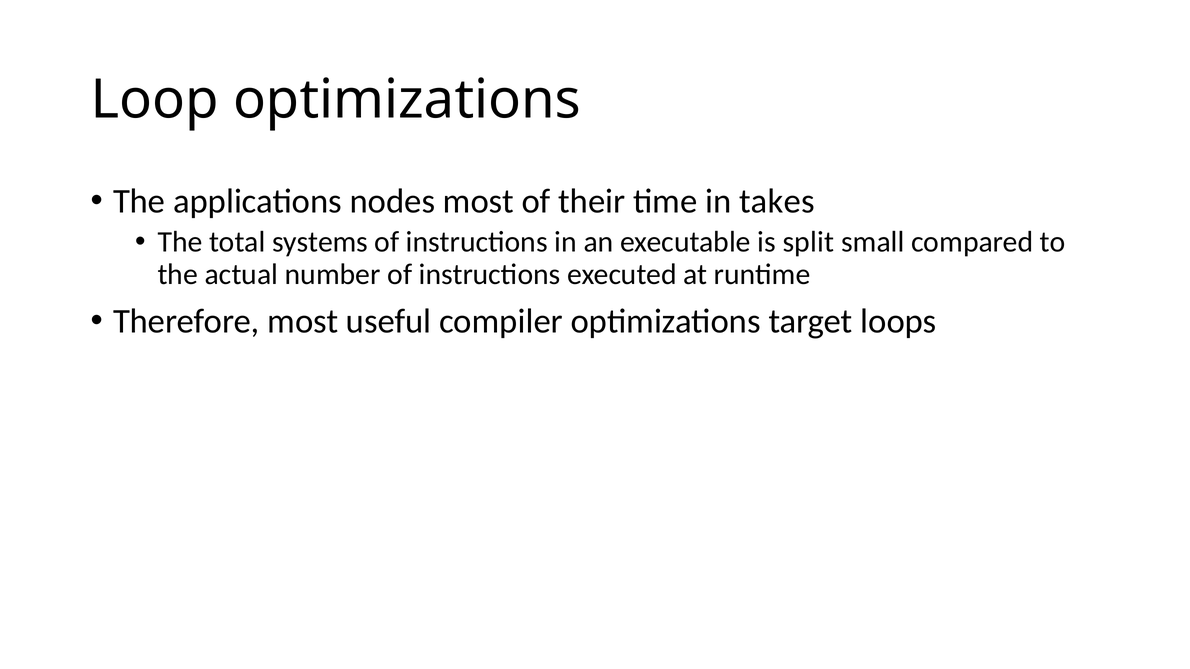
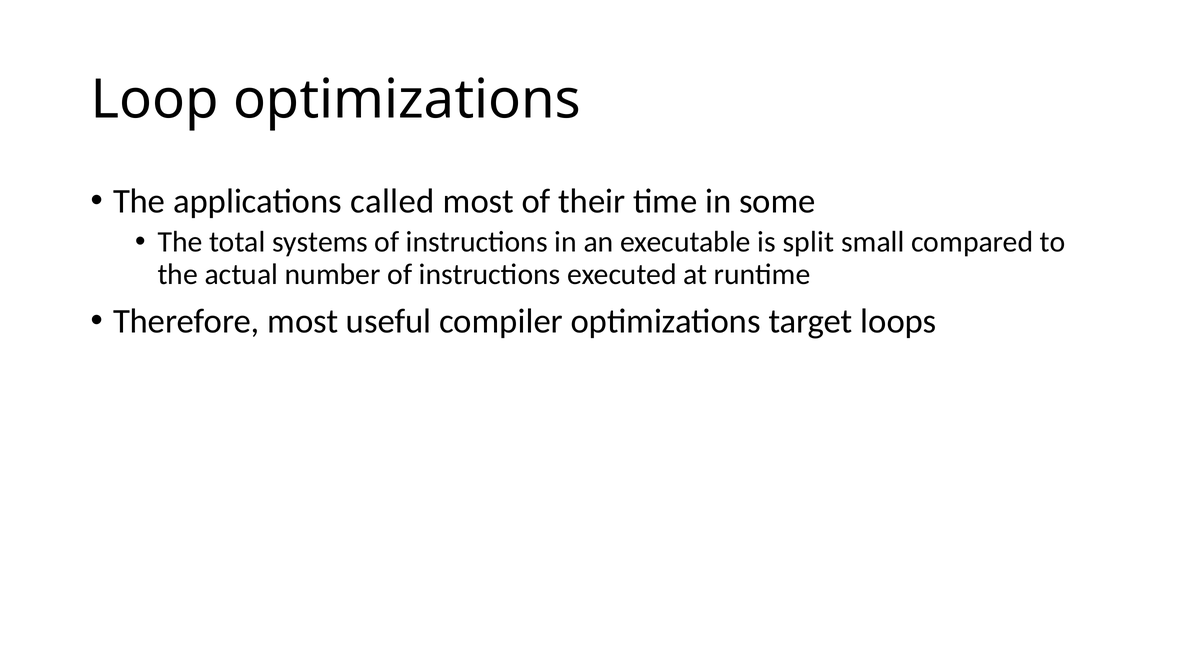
nodes: nodes -> called (392, 201)
takes: takes -> some (777, 201)
